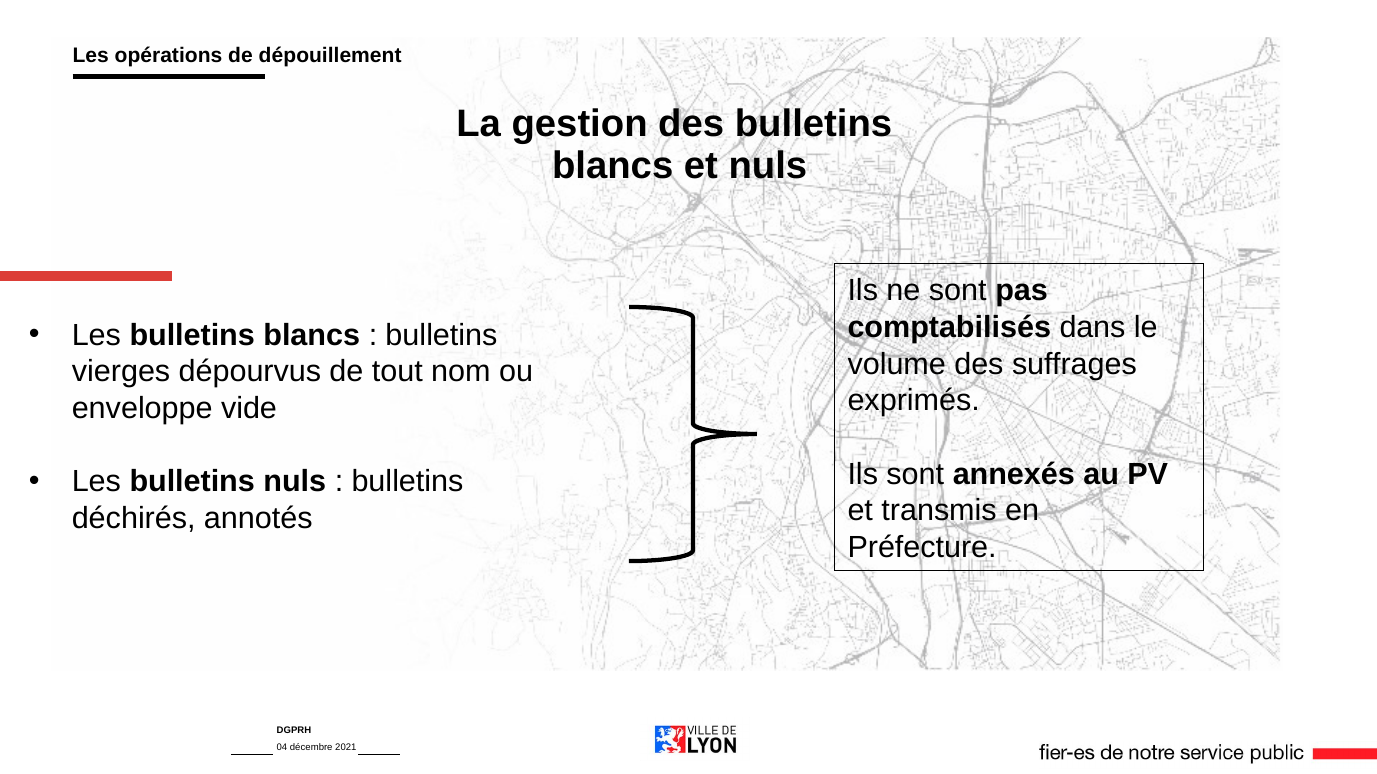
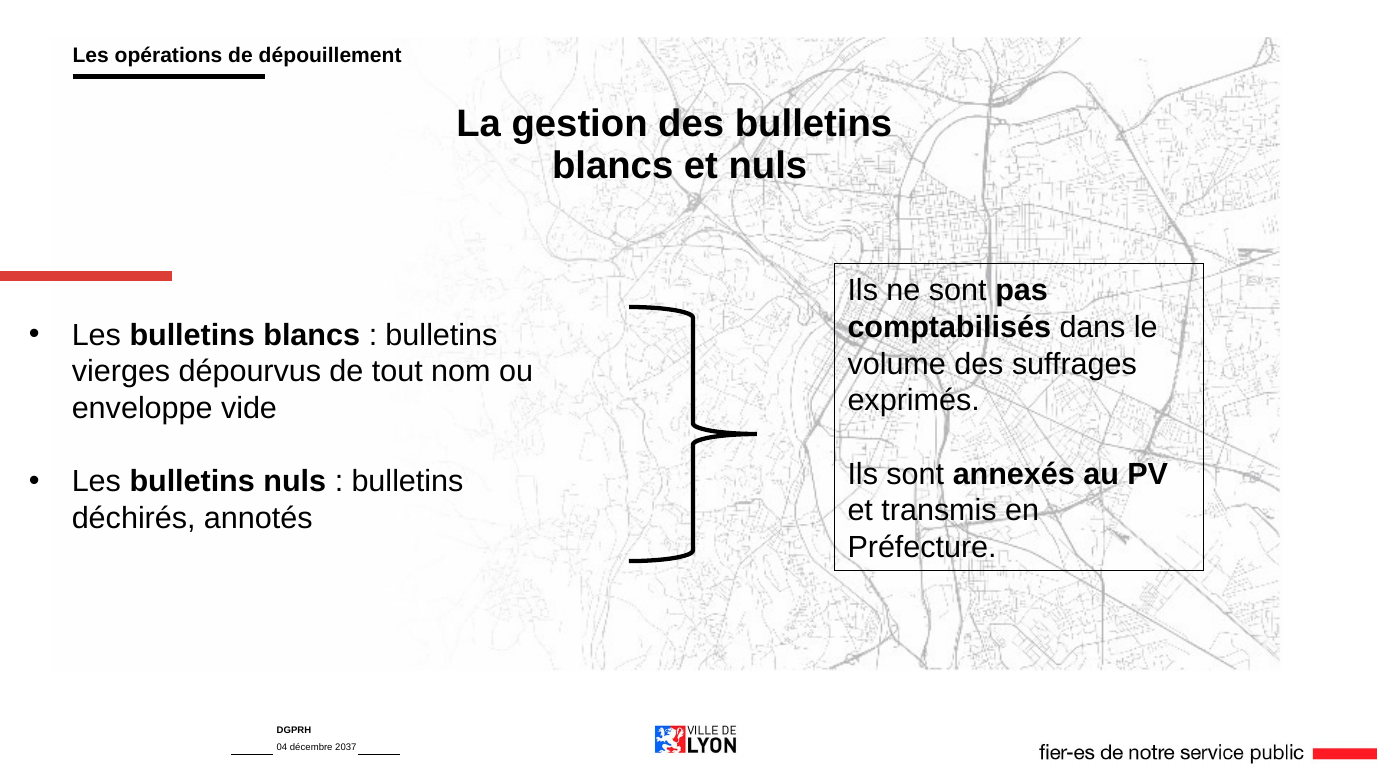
2021: 2021 -> 2037 (346, 748)
